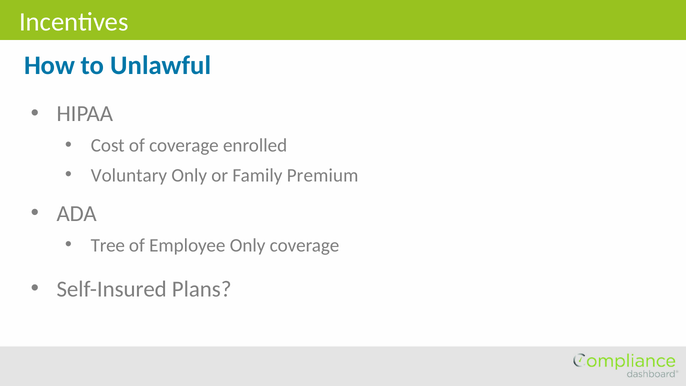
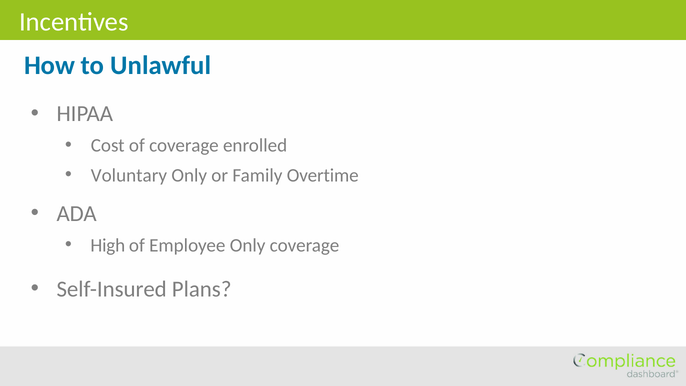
Premium: Premium -> Overtime (323, 175)
Tree: Tree -> High (108, 245)
